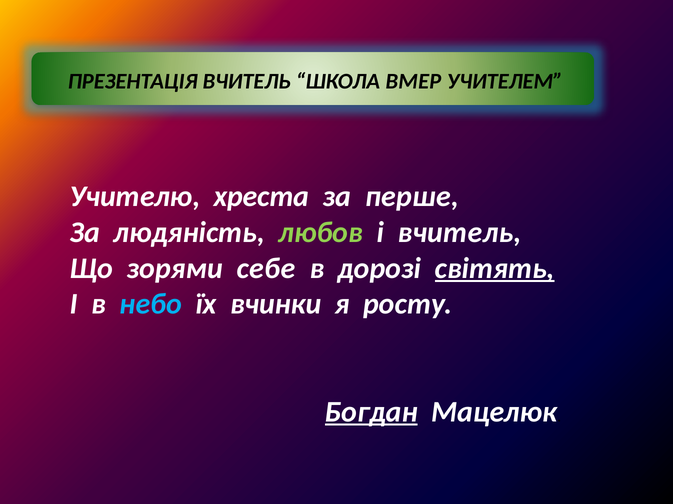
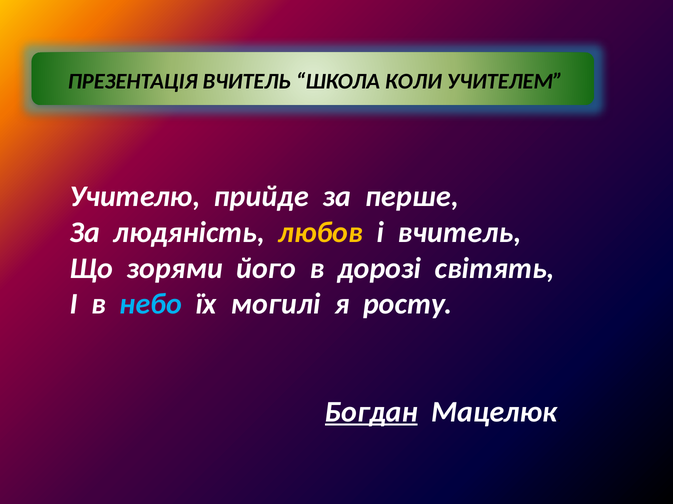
ВМЕР: ВМЕР -> КОЛИ (413, 81)
хреста: хреста -> прийде (261, 197)
любов colour: light green -> yellow (321, 233)
себе: себе -> його (266, 269)
світять underline: present -> none (495, 269)
вчинки: вчинки -> могилі (275, 305)
